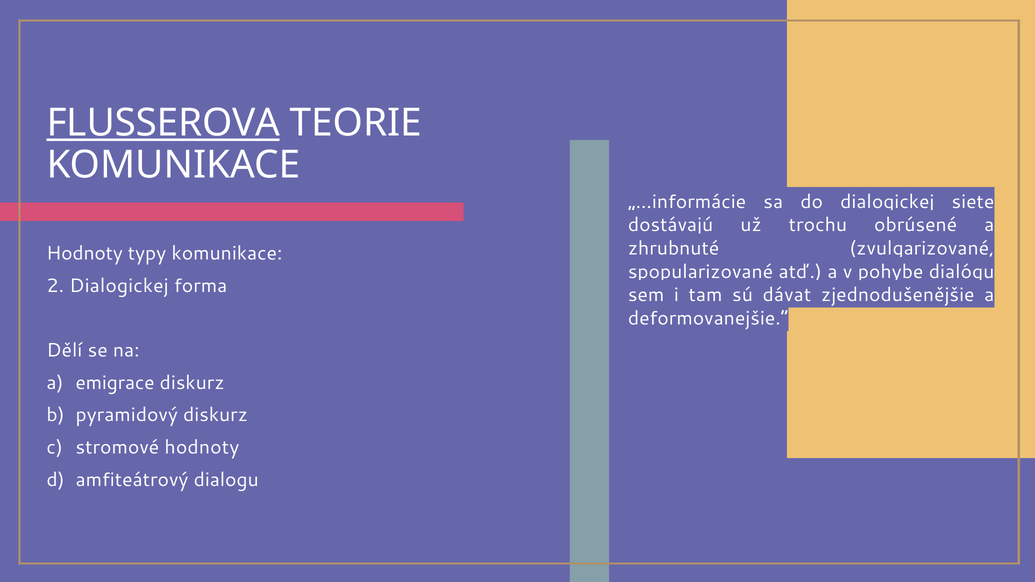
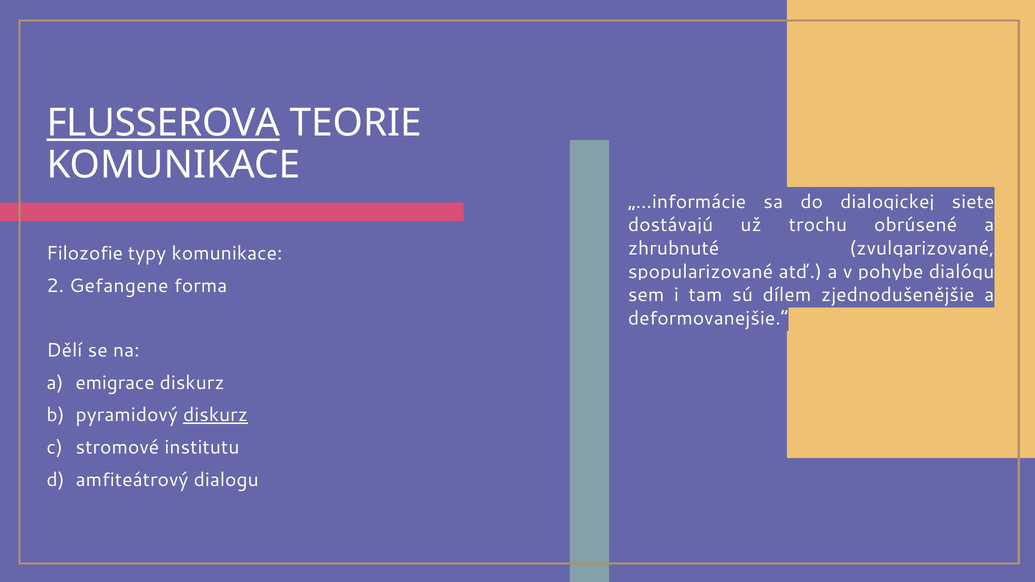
Hodnoty: Hodnoty -> Filozofie (85, 253)
2 Dialogickej: Dialogickej -> Gefangene (119, 286)
dávat: dávat -> dílem (787, 295)
diskurz underline: none -> present (216, 415)
stromové hodnoty: hodnoty -> institutu (202, 447)
